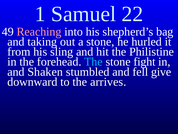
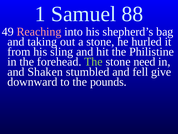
22: 22 -> 88 (132, 14)
The colour: light blue -> light green (93, 62)
fight: fight -> need (144, 62)
arrives: arrives -> pounds (108, 81)
